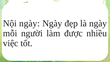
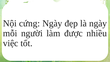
Nội ngày: ngày -> cứng (30, 23)
